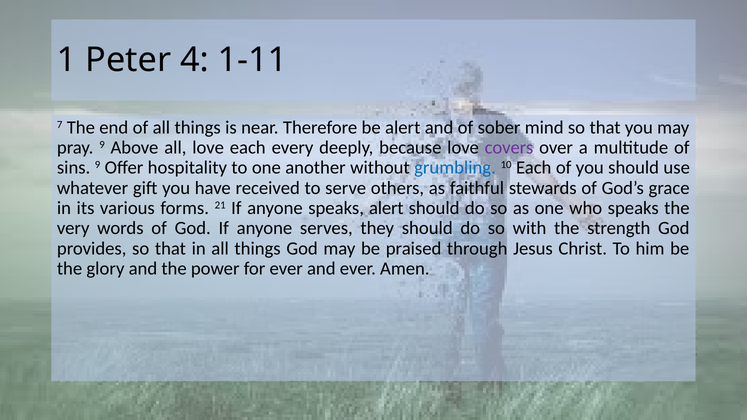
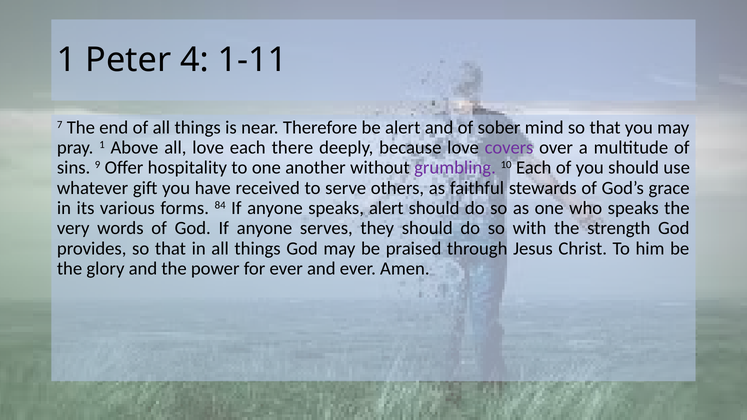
pray 9: 9 -> 1 (102, 145)
every: every -> there (292, 148)
grumbling colour: blue -> purple (455, 168)
21: 21 -> 84 (220, 205)
